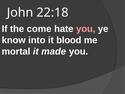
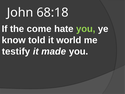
22:18: 22:18 -> 68:18 (53, 12)
you colour: pink -> light green (86, 29)
into: into -> told (37, 40)
blood: blood -> world (69, 40)
mortal: mortal -> testify (16, 51)
